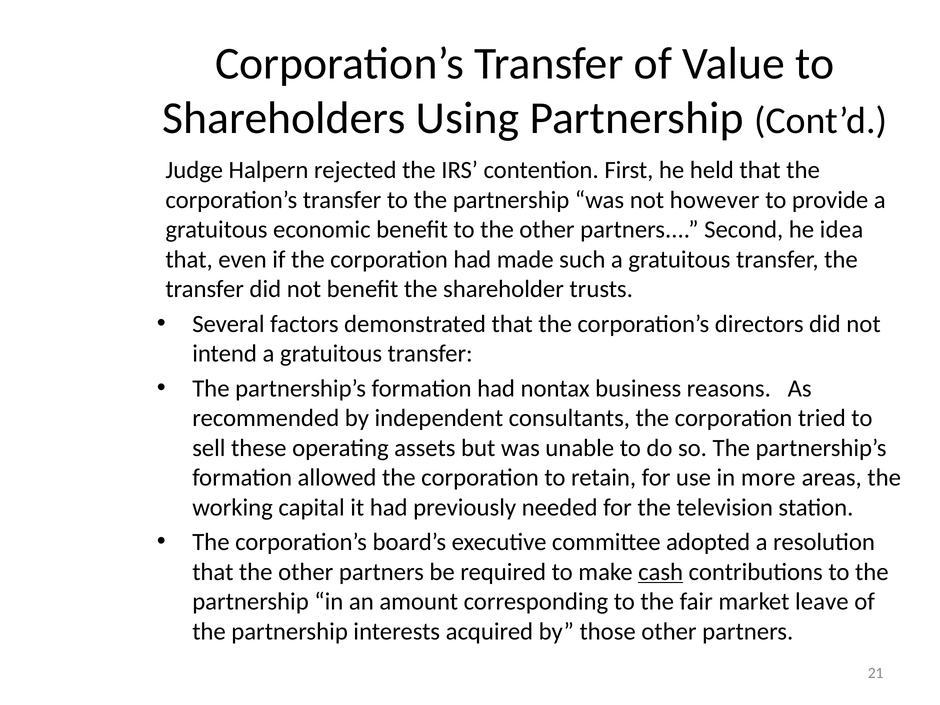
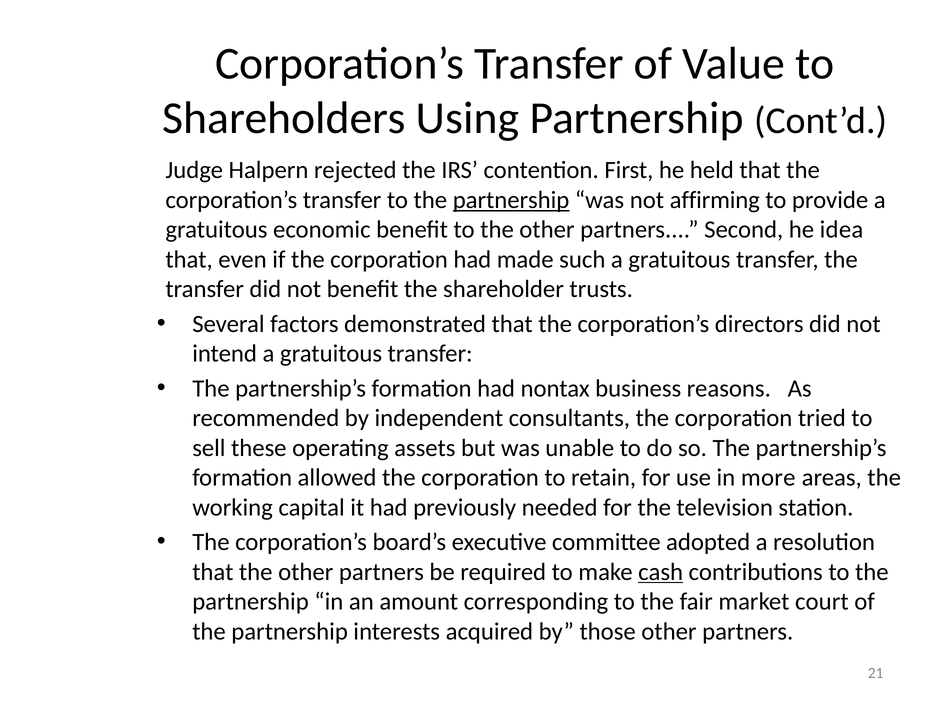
partnership underline: none -> present (511, 200)
however: however -> affirming (715, 200)
leave: leave -> court (822, 602)
